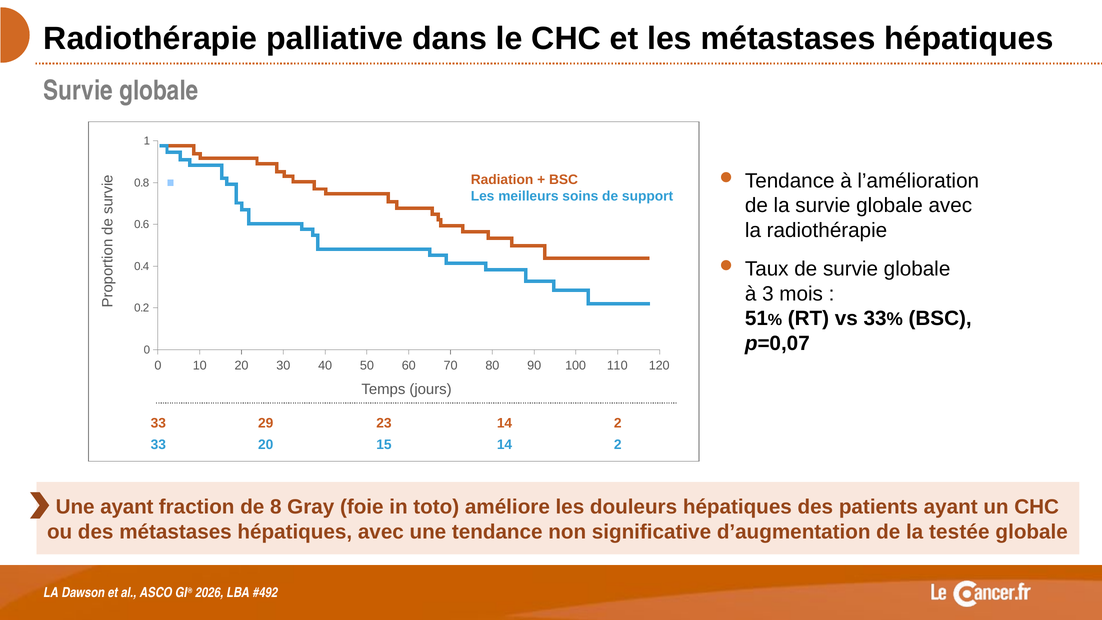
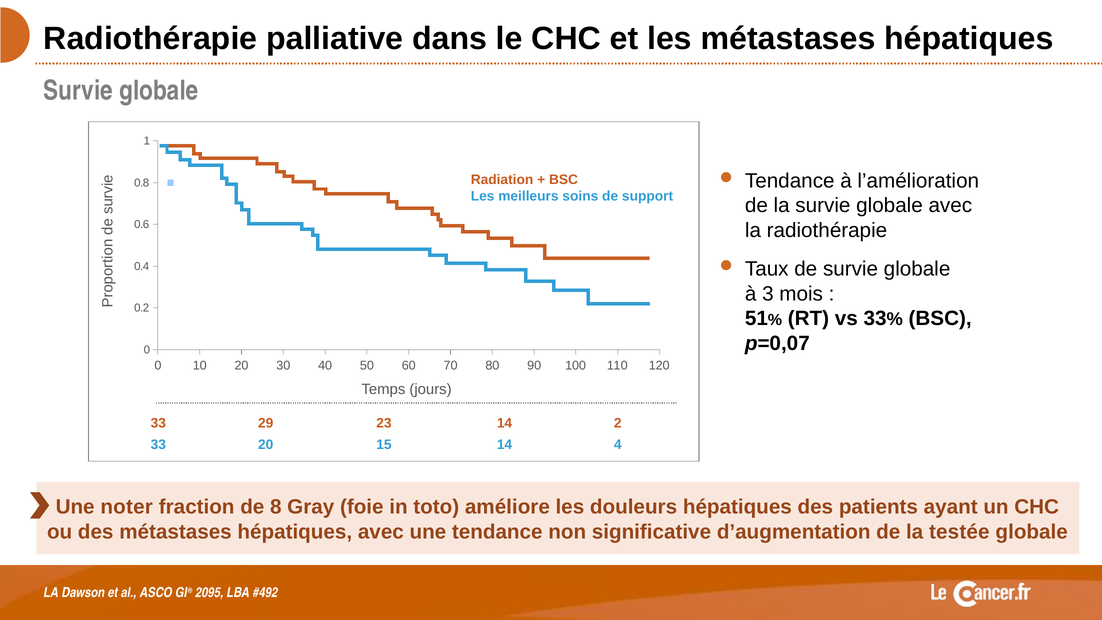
15 14 2: 2 -> 4 (618, 445)
Une ayant: ayant -> noter (127, 507)
2026: 2026 -> 2095 (209, 593)
